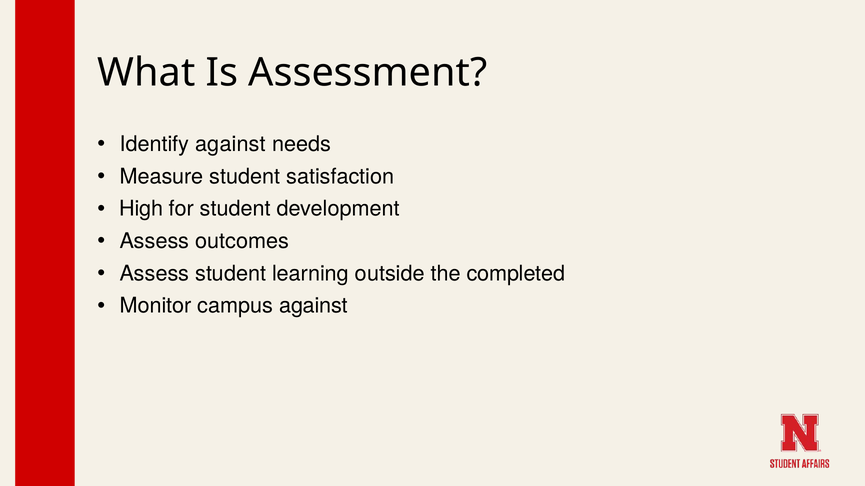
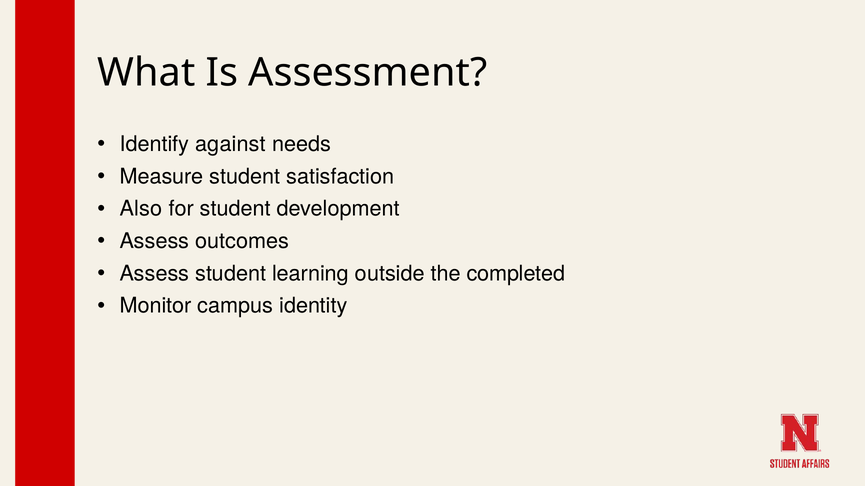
High: High -> Also (141, 209)
campus against: against -> identity (313, 306)
